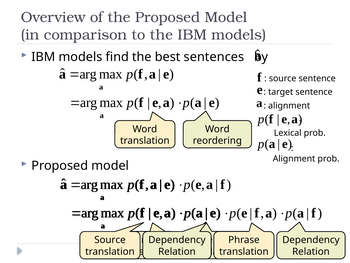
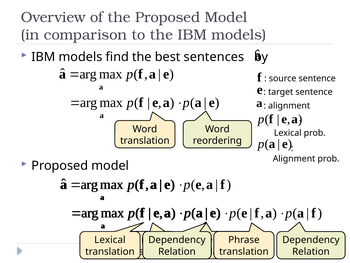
Source: Source -> Lexical (110, 240)
